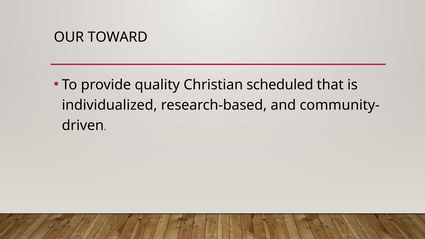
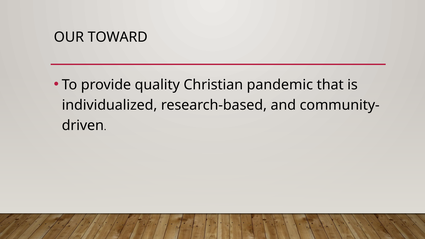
scheduled: scheduled -> pandemic (280, 85)
